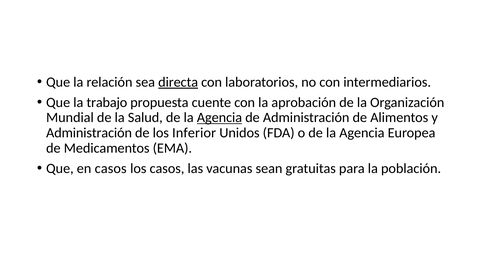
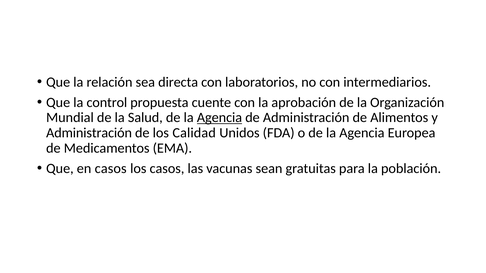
directa underline: present -> none (178, 82)
trabajo: trabajo -> control (107, 102)
Inferior: Inferior -> Calidad (194, 133)
